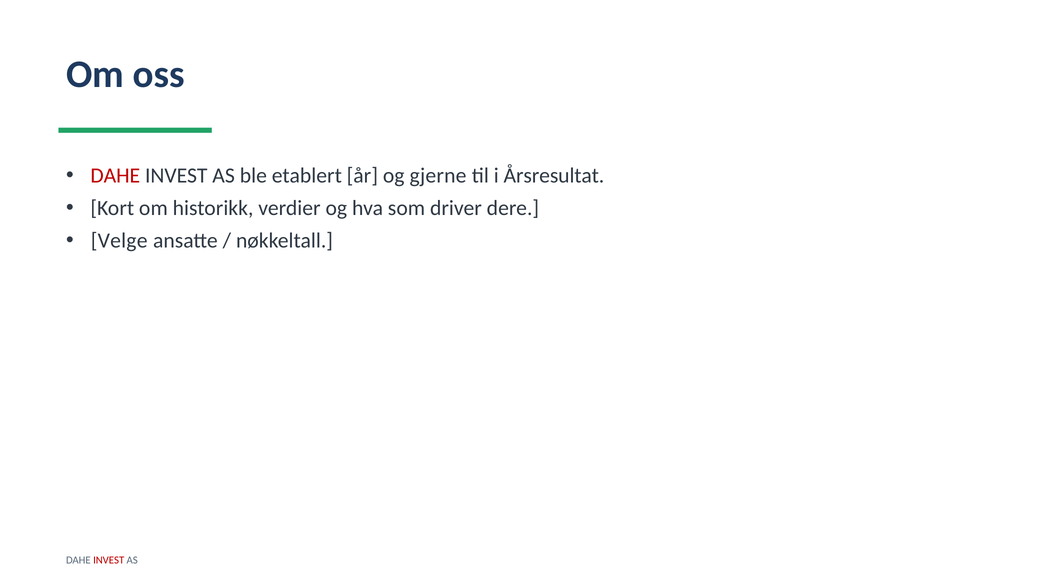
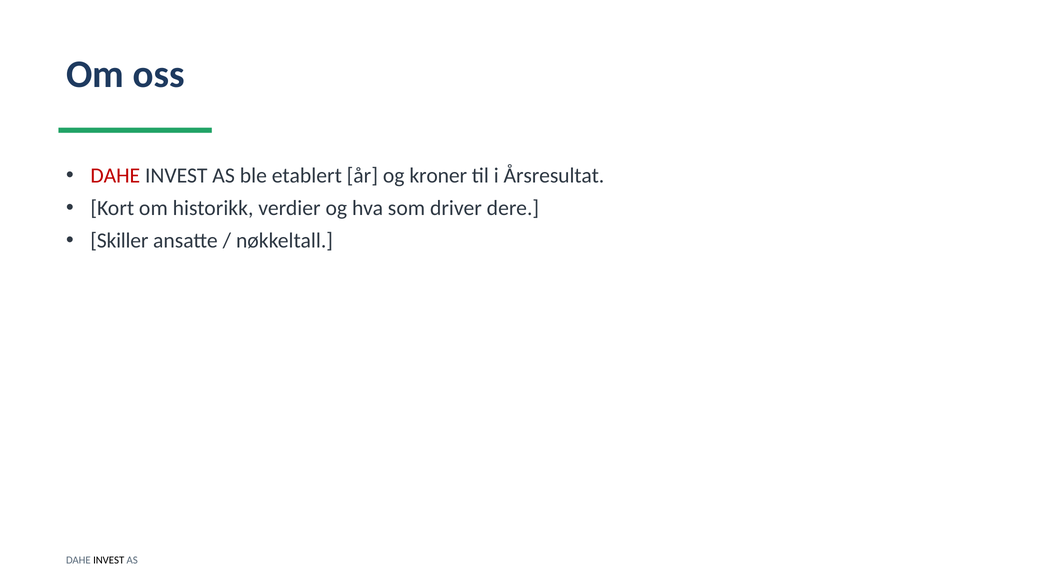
gjerne: gjerne -> kroner (438, 176)
Velge: Velge -> Skiller (119, 241)
INVEST colour: red -> black (109, 561)
